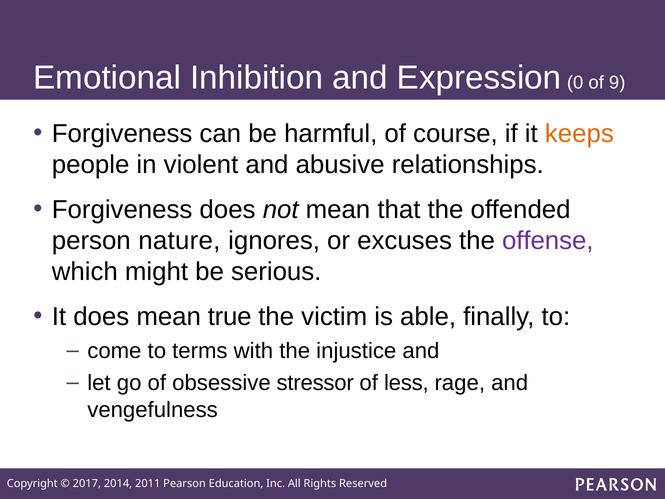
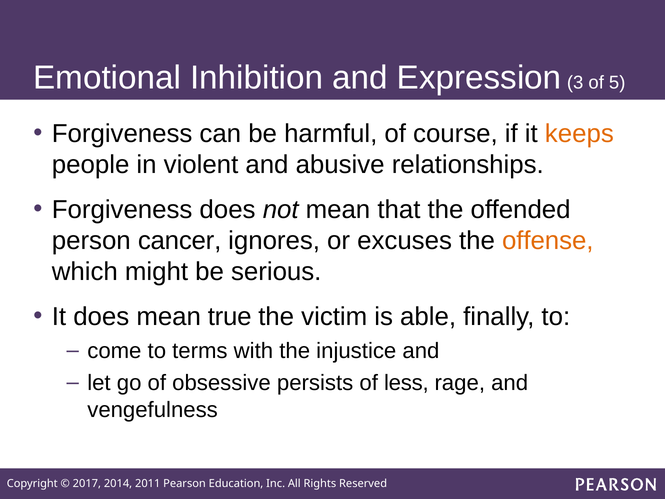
0: 0 -> 3 (575, 83)
9: 9 -> 5 (617, 83)
nature: nature -> cancer (180, 241)
offense colour: purple -> orange (548, 241)
stressor: stressor -> persists (315, 383)
